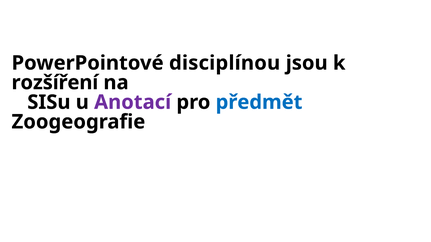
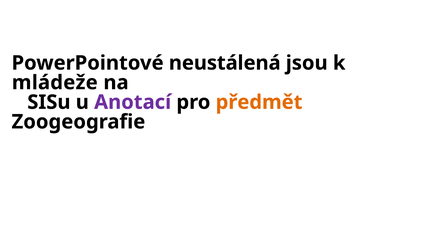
disciplínou: disciplínou -> neustálená (225, 63)
rozšíření: rozšíření -> mládeže (55, 83)
předmět colour: blue -> orange (259, 102)
